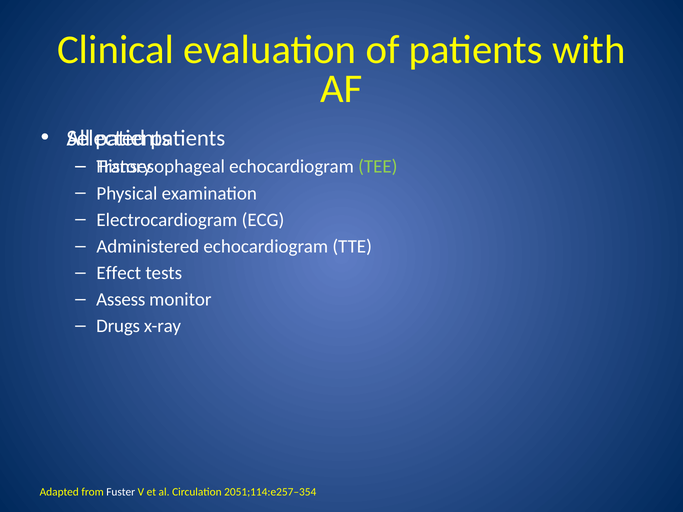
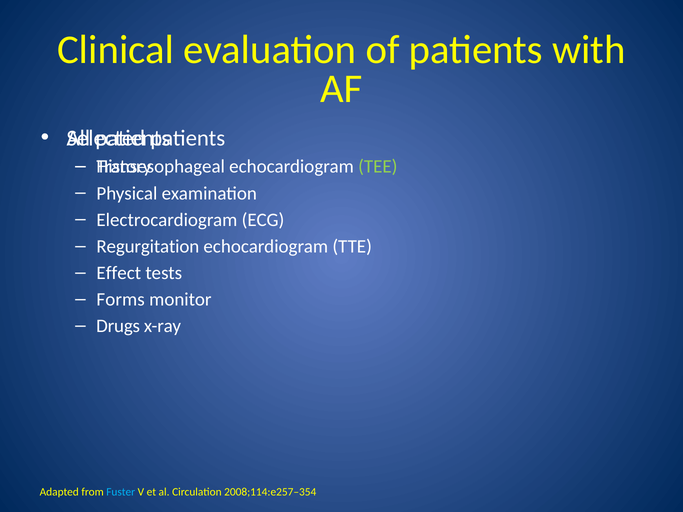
Administered: Administered -> Regurgitation (148, 246)
Assess: Assess -> Forms (121, 300)
Fuster colour: white -> light blue (121, 492)
2051;114:e257–354: 2051;114:e257–354 -> 2008;114:e257–354 (270, 492)
